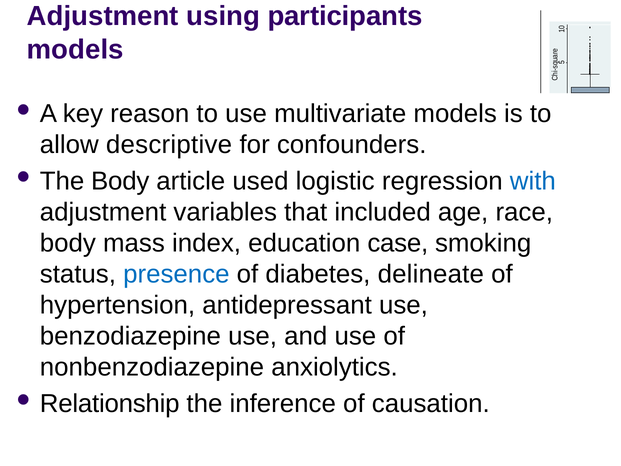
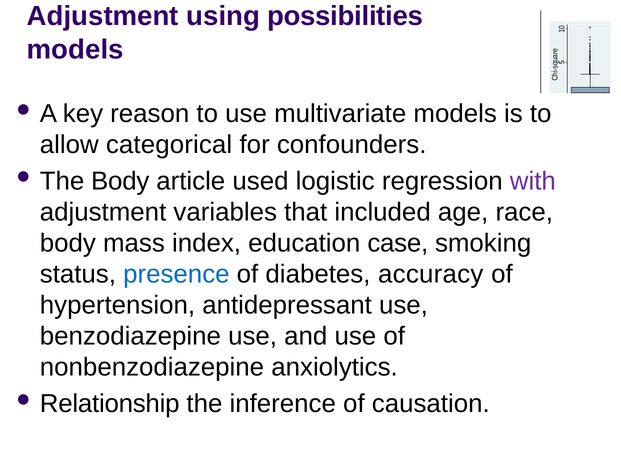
participants: participants -> possibilities (345, 16)
descriptive: descriptive -> categorical (169, 145)
with colour: blue -> purple (533, 181)
delineate: delineate -> accuracy (431, 274)
